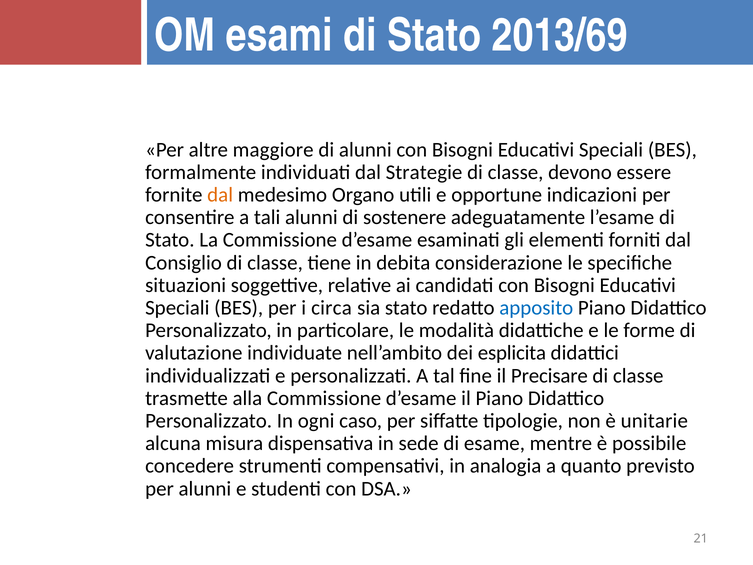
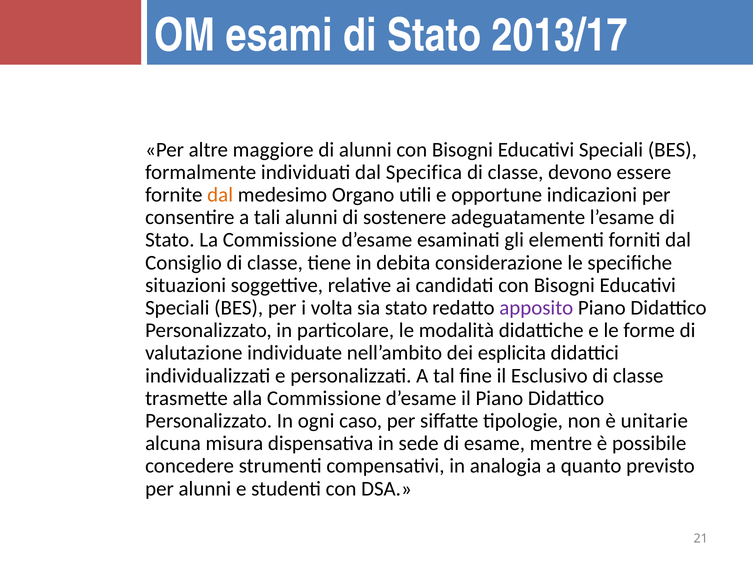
2013/69: 2013/69 -> 2013/17 (560, 36)
Strategie: Strategie -> Specifica (424, 172)
circa: circa -> volta (332, 308)
apposito colour: blue -> purple (536, 308)
Precisare: Precisare -> Esclusivo (549, 375)
